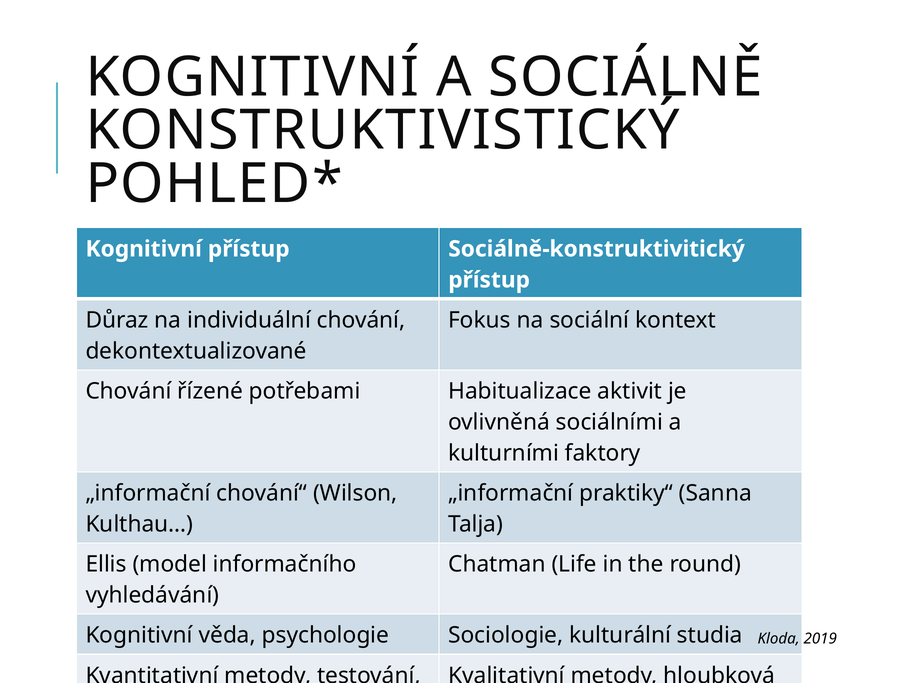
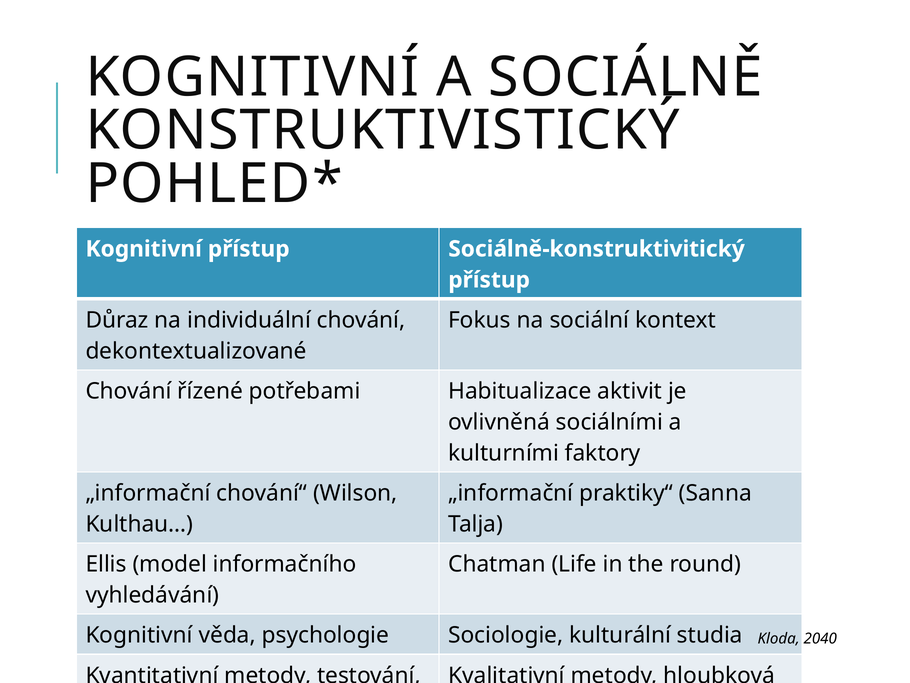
2019: 2019 -> 2040 (820, 638)
